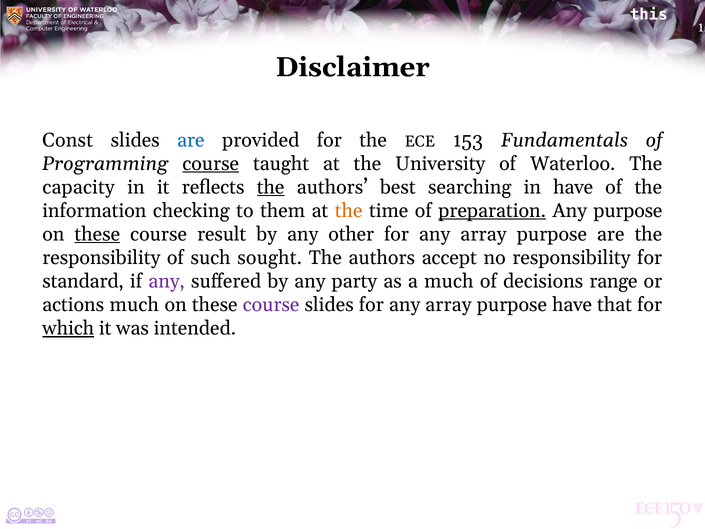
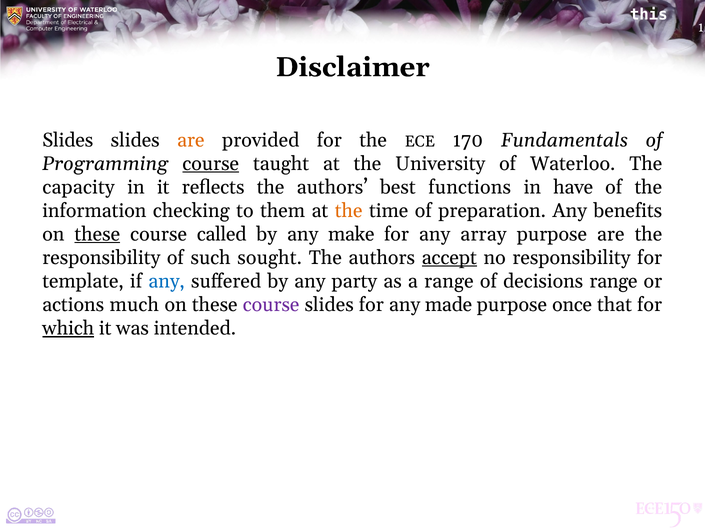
Const: Const -> Slides (68, 140)
are colour: blue -> orange (191, 140)
153: 153 -> 170 (468, 140)
the underline: present -> none (271, 187)
searching: searching -> functions (470, 187)
preparation underline: present -> none (492, 211)
Any purpose: purpose -> benefits (628, 211)
result: result -> called (222, 234)
other: other -> make (351, 234)
accept underline: none -> present (449, 258)
standard: standard -> template (83, 281)
any colour: purple -> blue (167, 281)
a much: much -> range (449, 281)
slides for any array: array -> made (449, 305)
purpose have: have -> once (572, 305)
